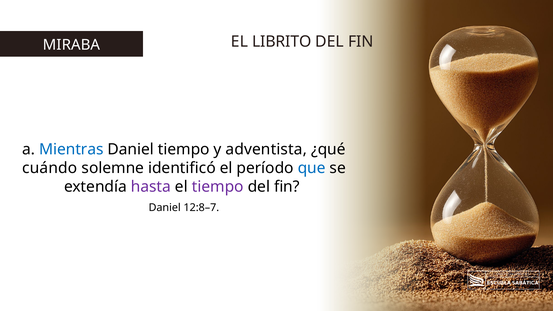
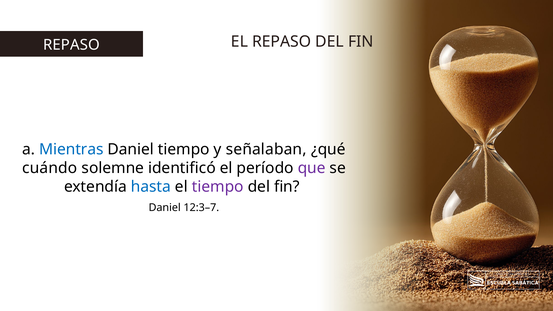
EL LIBRITO: LIBRITO -> REPASO (282, 42)
MIRABA: MIRABA -> REPASO (71, 45)
adventista: adventista -> señalaban (266, 149)
que colour: blue -> purple (312, 168)
hasta colour: purple -> blue (151, 187)
12:8–7: 12:8–7 -> 12:3–7 (201, 208)
